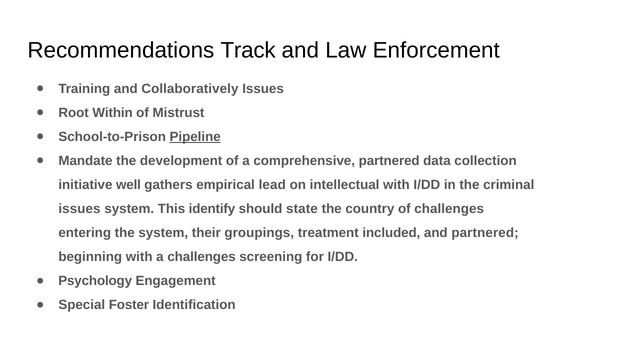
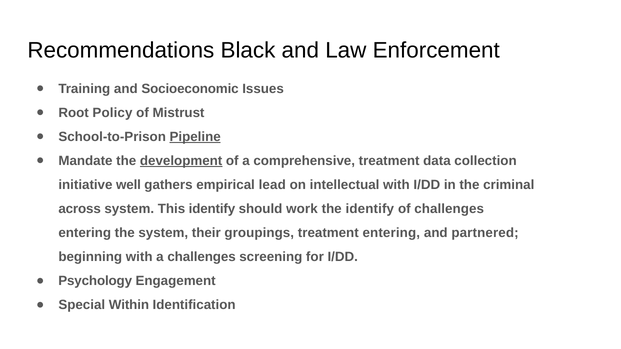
Track: Track -> Black (248, 50)
Collaboratively: Collaboratively -> Socioeconomic (190, 89)
Within: Within -> Policy (112, 113)
development underline: none -> present (181, 161)
comprehensive partnered: partnered -> treatment (389, 161)
issues: issues -> across (80, 209)
state: state -> work (302, 209)
the country: country -> identify (370, 209)
treatment included: included -> entering (391, 233)
Foster: Foster -> Within (129, 305)
